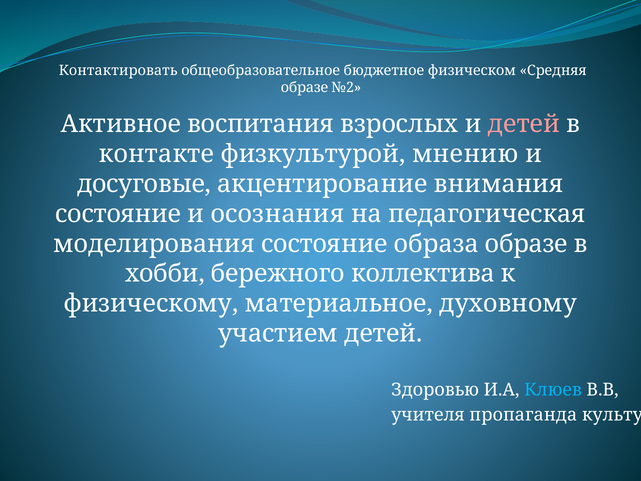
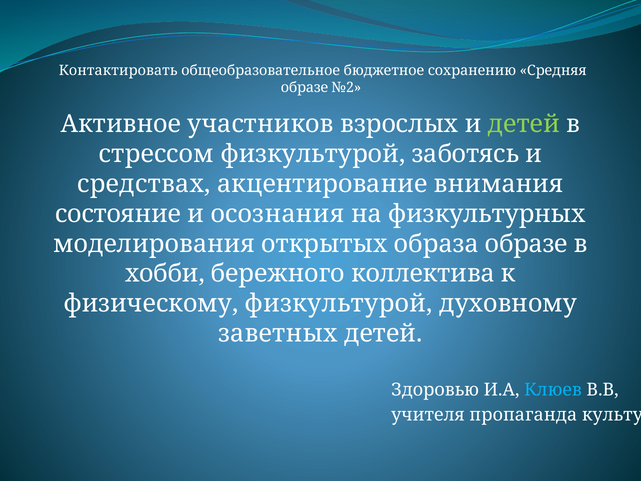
физическом: физическом -> сохранению (472, 71)
воспитания: воспитания -> участников (261, 124)
детей colour: pink -> light green (524, 124)
контакте: контакте -> стрессом (156, 154)
мнению: мнению -> заботясь (465, 154)
досуговые: досуговые -> средствах (144, 184)
педагогическая: педагогическая -> физкультурных (487, 214)
моделирования состояние: состояние -> открытых (324, 244)
физическому материальное: материальное -> физкультурой (339, 304)
участием: участием -> заветных (278, 333)
